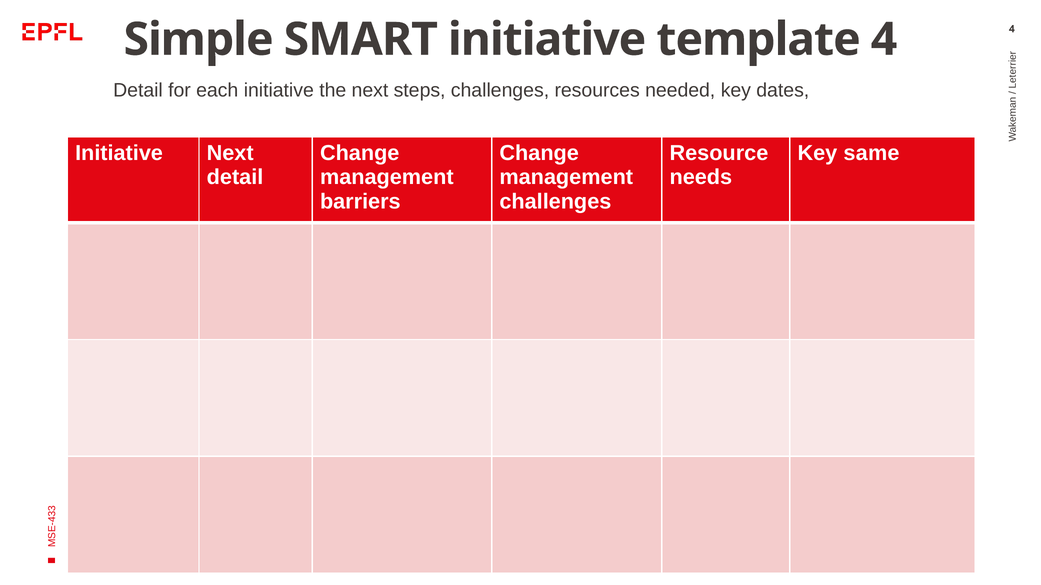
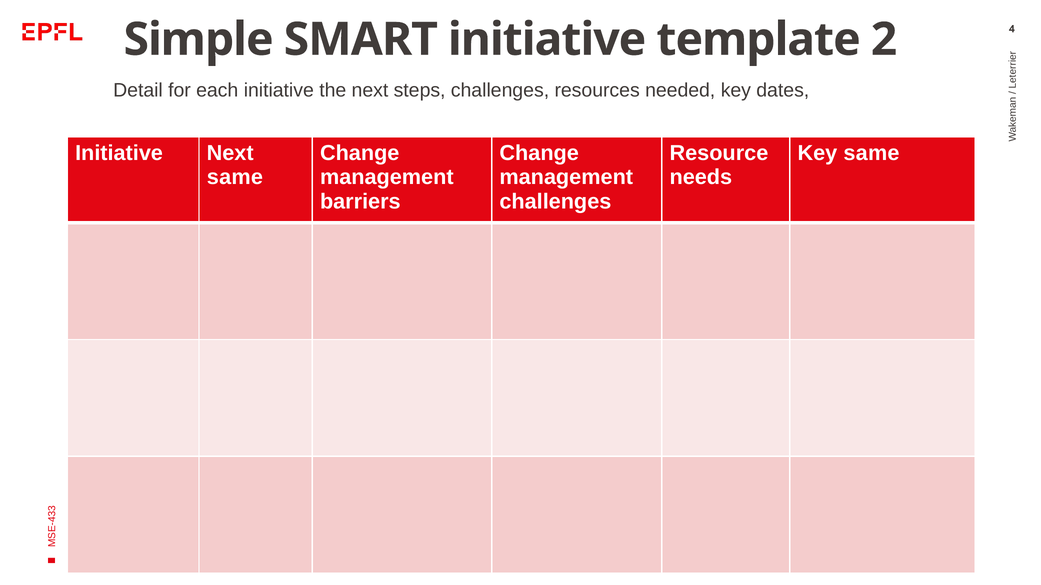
template 4: 4 -> 2 (884, 40)
detail: detail -> same (235, 177)
